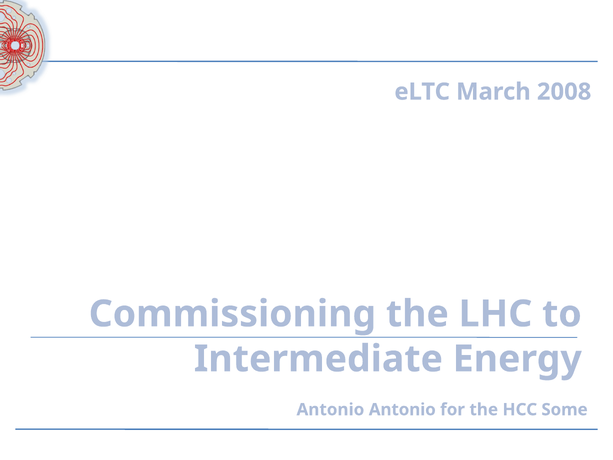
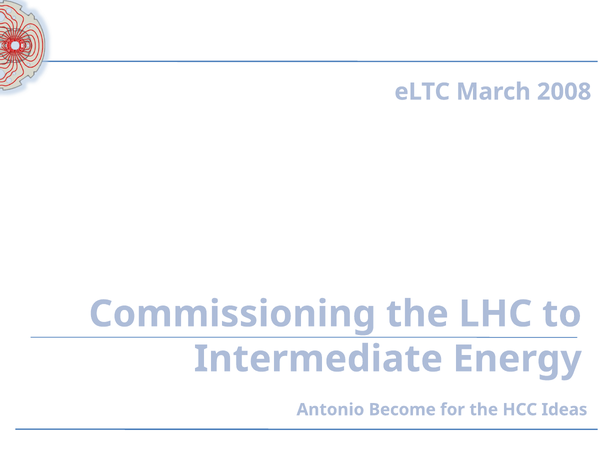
Antonio Antonio: Antonio -> Become (402, 409)
Some: Some -> Ideas (564, 409)
